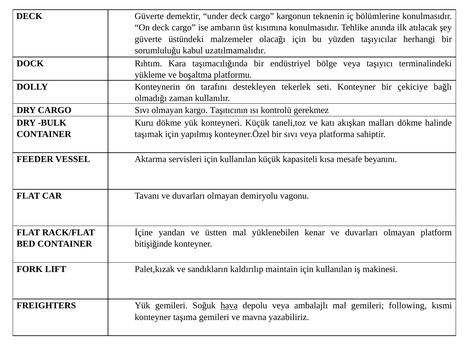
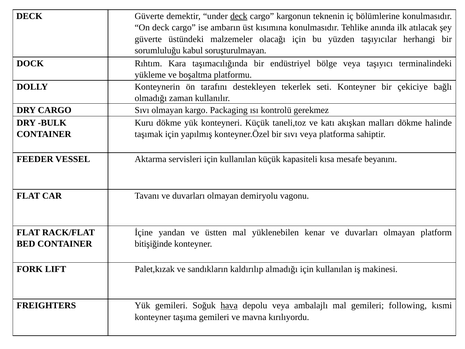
deck underline: none -> present (239, 16)
uzatılmamalıdır: uzatılmamalıdır -> soruşturulmayan (236, 51)
Taşıtıcının: Taşıtıcının -> Packaging (229, 110)
maintain: maintain -> almadığı (282, 269)
yazabiliriz: yazabiliriz -> kırılıyordu (289, 317)
